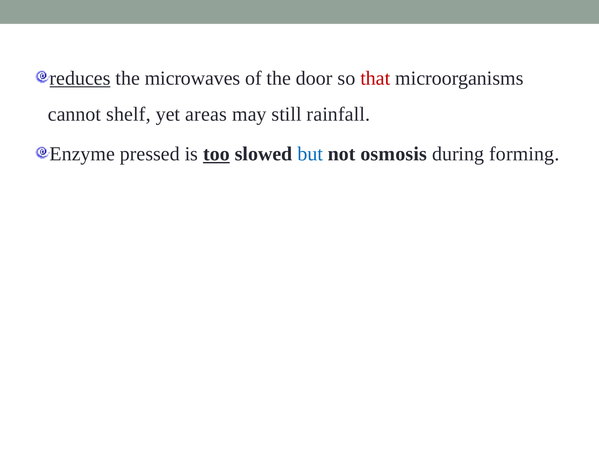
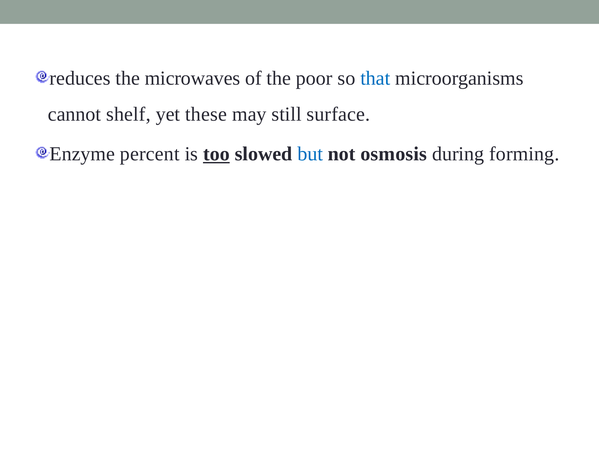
reduces underline: present -> none (80, 78)
door: door -> poor (314, 78)
that colour: red -> blue (375, 78)
areas: areas -> these (206, 114)
rainfall: rainfall -> surface (338, 114)
pressed: pressed -> percent (150, 154)
